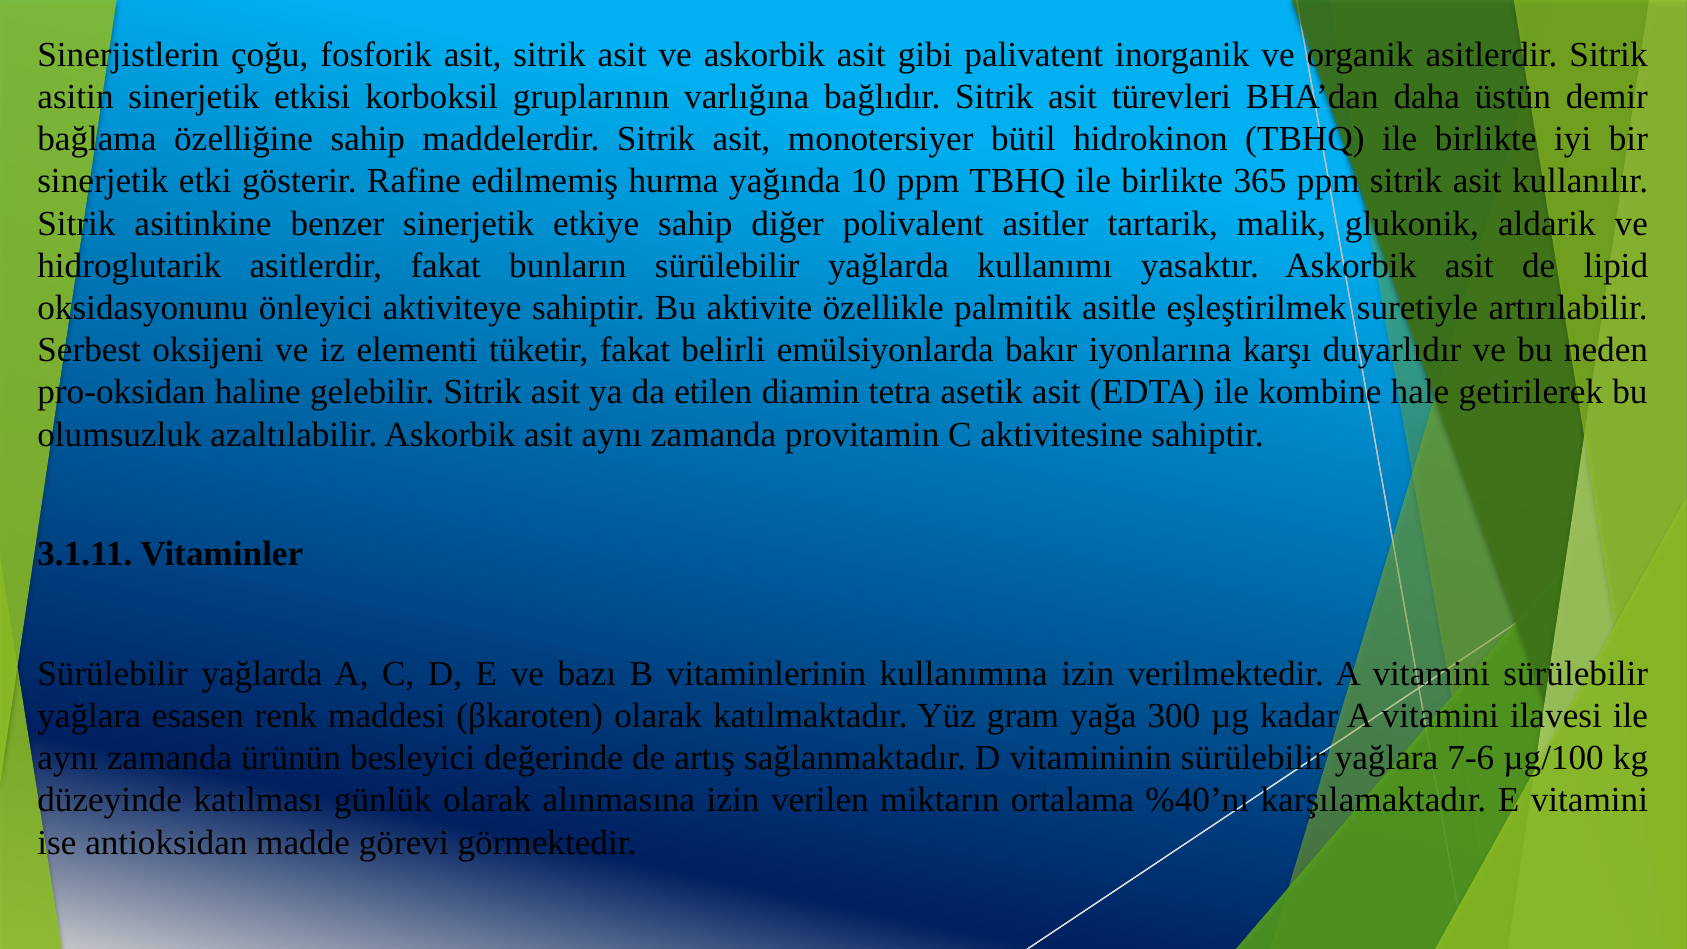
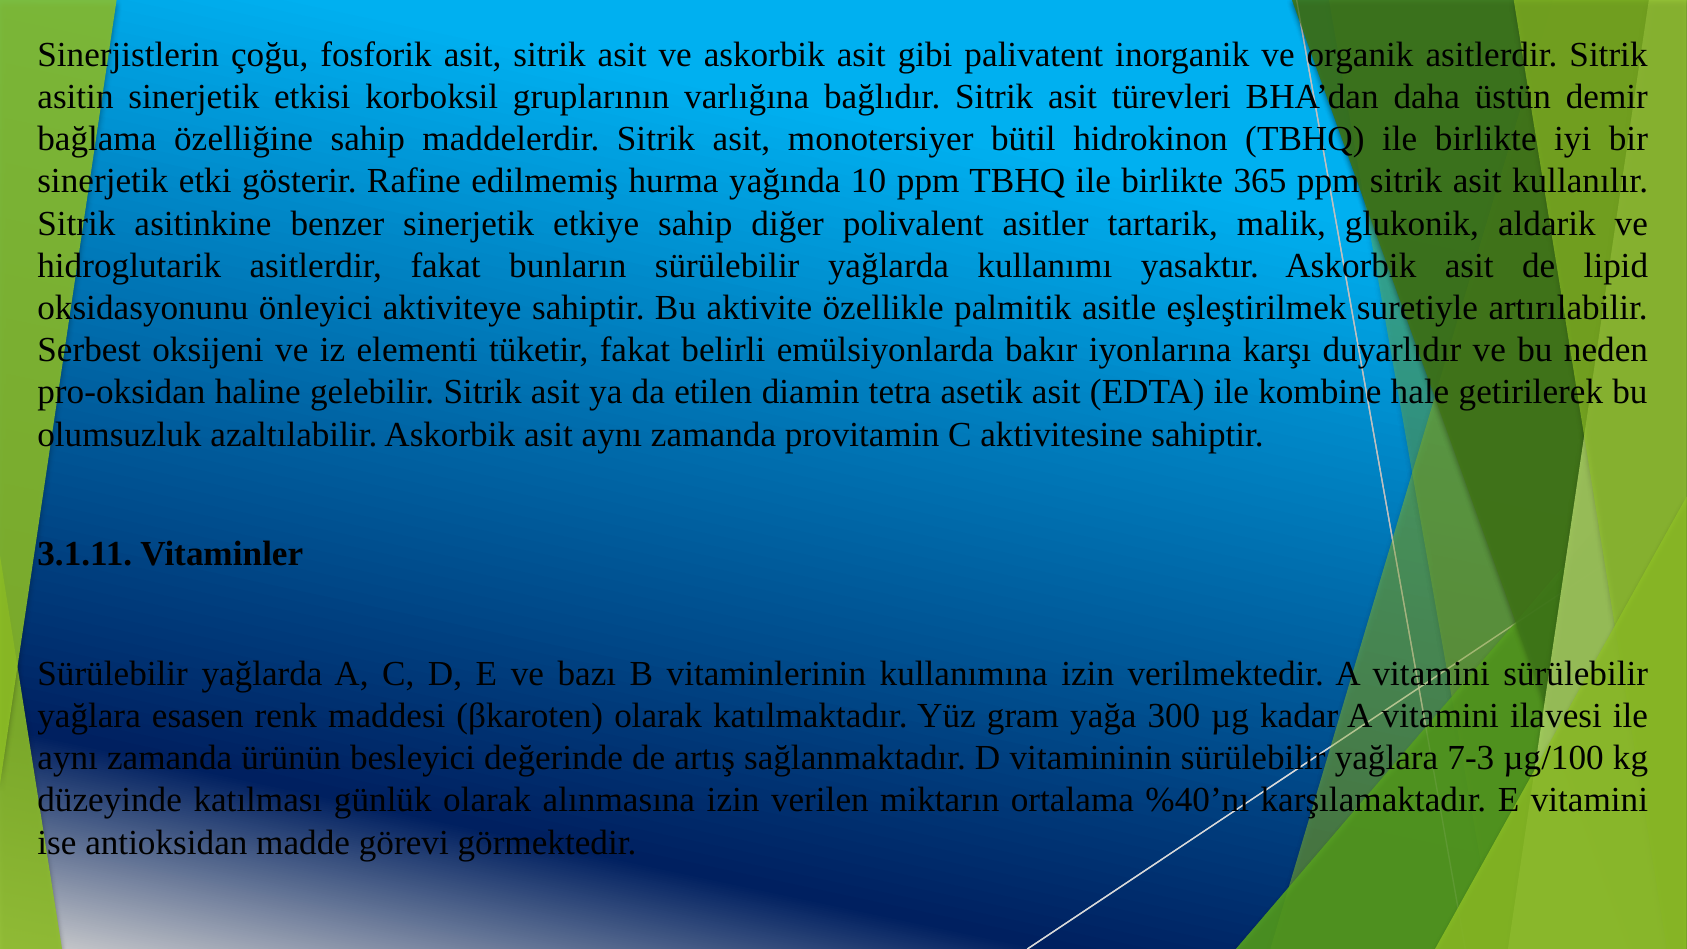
7-6: 7-6 -> 7-3 (1471, 758)
